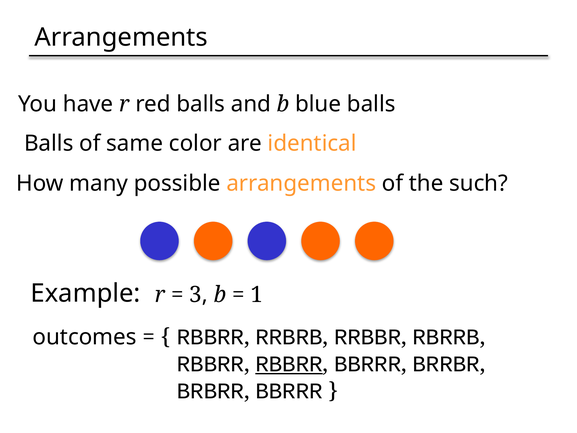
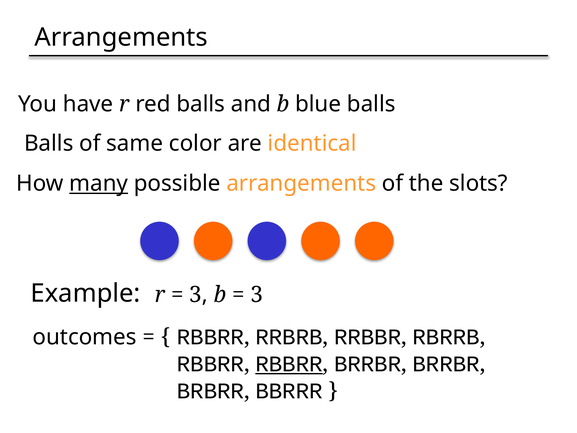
many underline: none -> present (99, 183)
such: such -> slots (479, 183)
1: 1 -> 3 (257, 295)
BBRRR: BBRRR -> BRRBR (368, 364)
